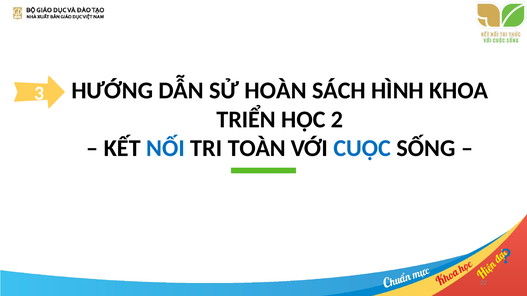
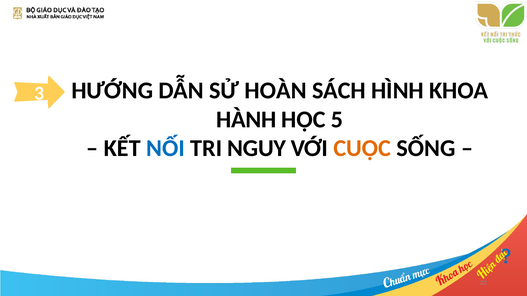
TRIỂN: TRIỂN -> HÀNH (246, 120)
2: 2 -> 5 (337, 120)
TOÀN: TOÀN -> NGUY (257, 149)
CUỘC colour: blue -> orange (362, 149)
